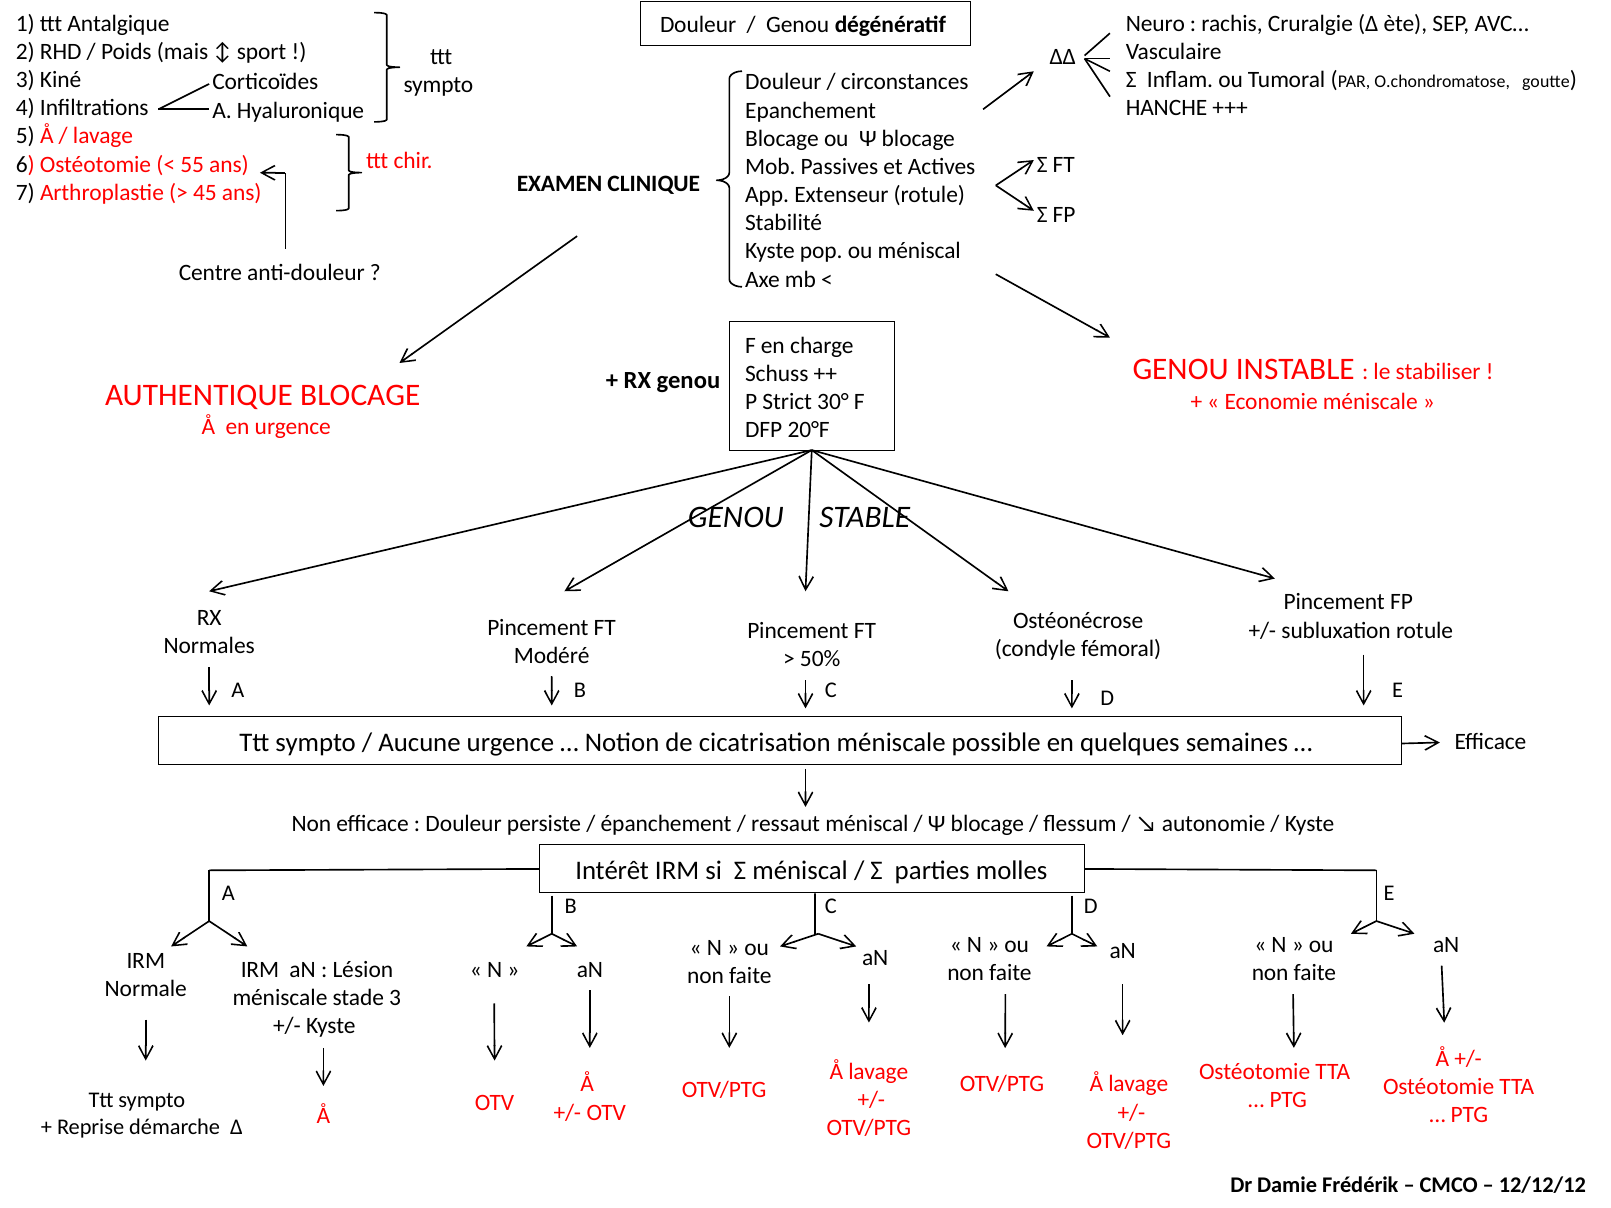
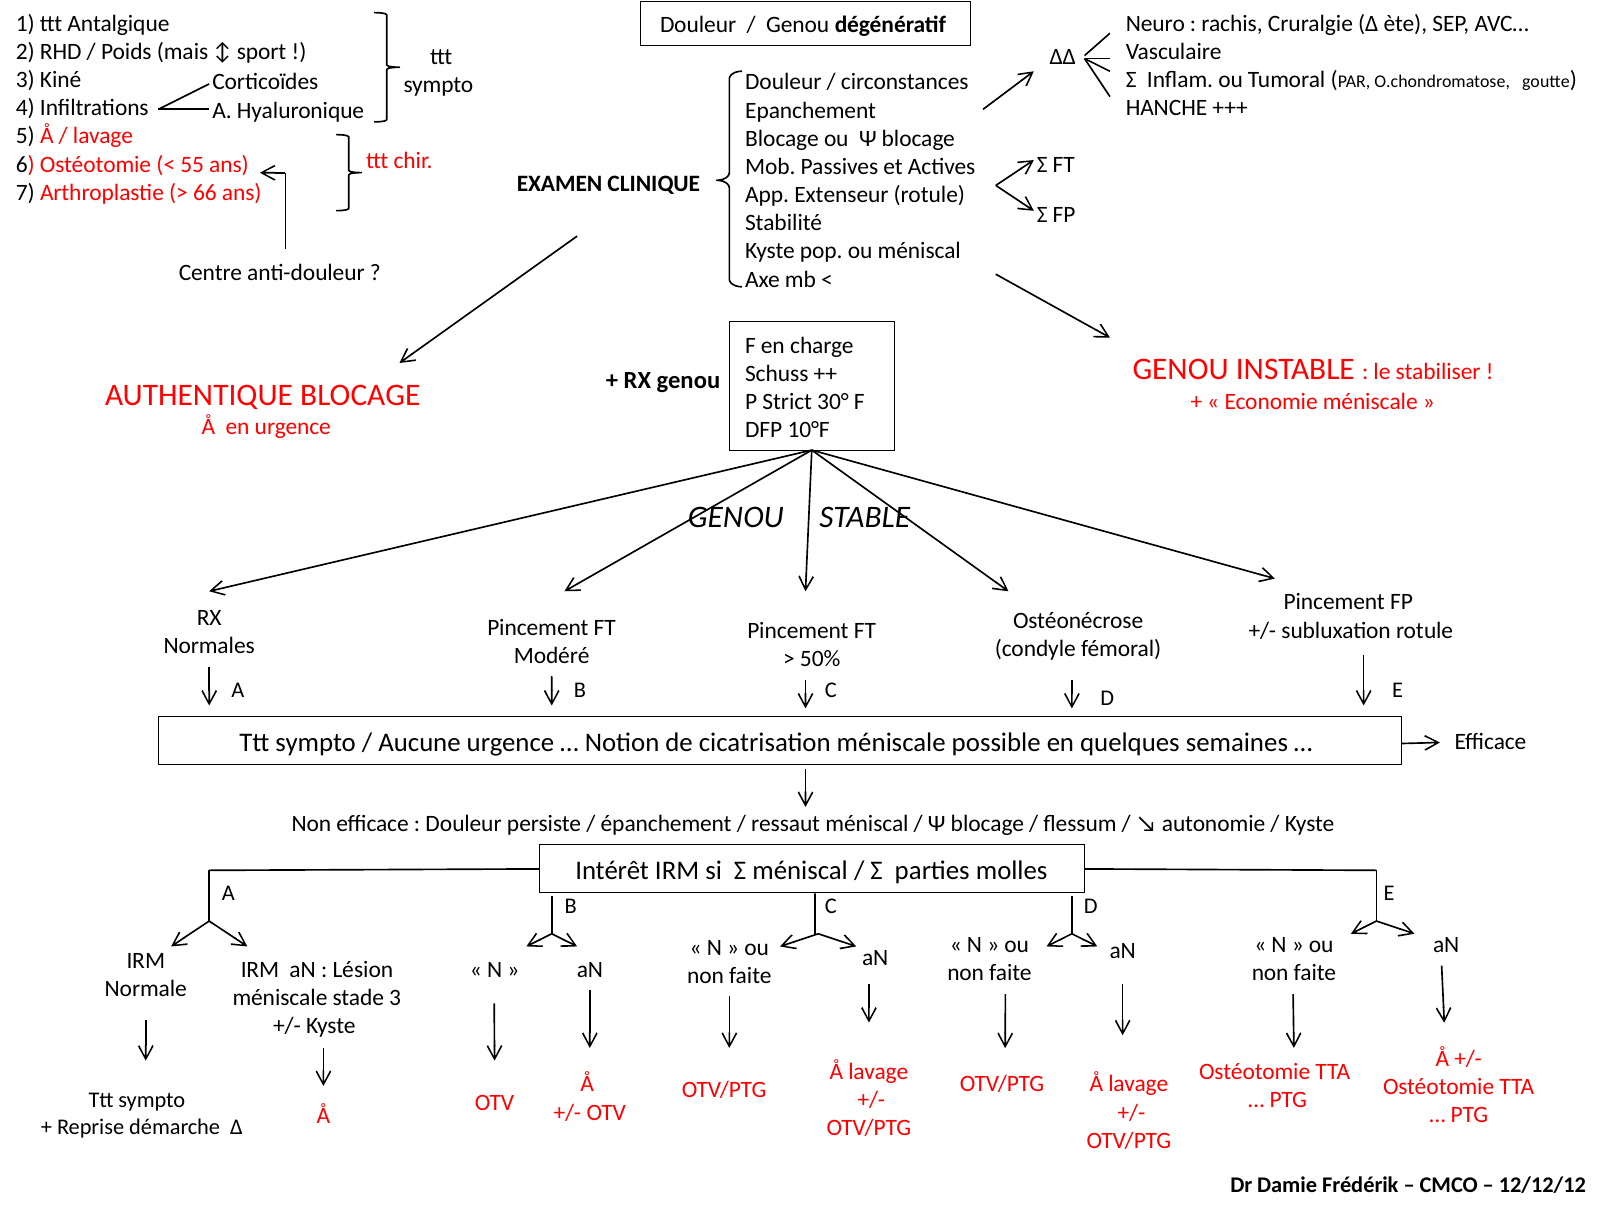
45: 45 -> 66 (205, 193)
20°F: 20°F -> 10°F (809, 430)
